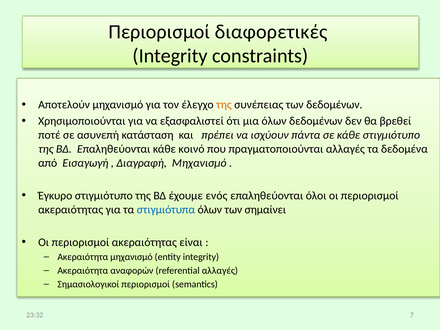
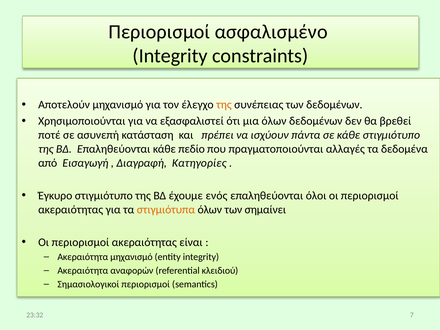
διαφορετικές: διαφορετικές -> ασφαλισμένο (271, 32)
κοινό: κοινό -> πεδίο (192, 149)
Διαγραφή Μηχανισμό: Μηχανισμό -> Κατηγορίες (199, 163)
στιγμιότυπα colour: blue -> orange (166, 210)
referential αλλαγές: αλλαγές -> κλειδιού (220, 271)
